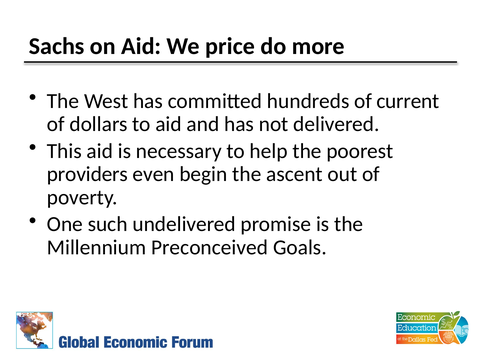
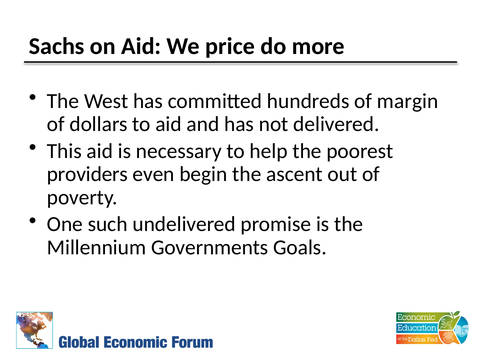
current: current -> margin (408, 101)
Preconceived: Preconceived -> Governments (210, 247)
